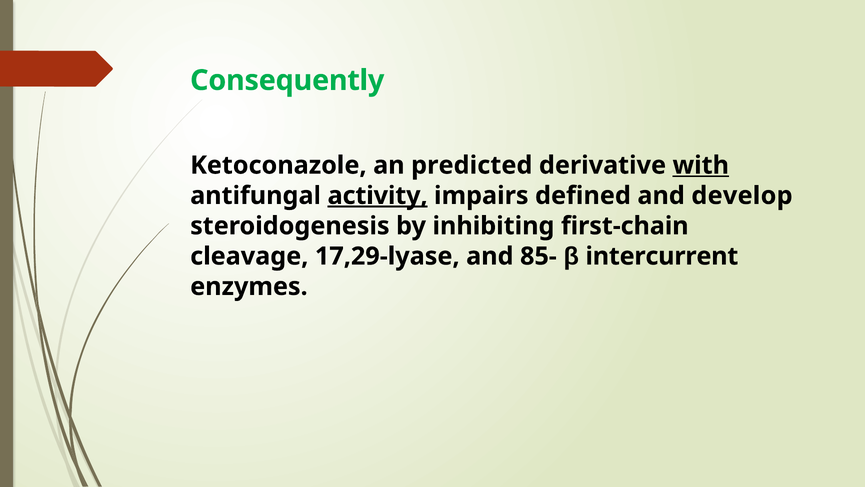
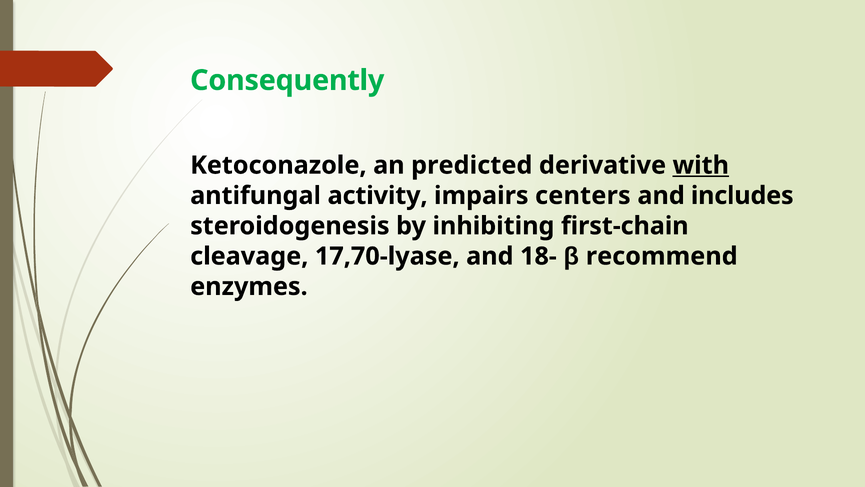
activity underline: present -> none (378, 195)
defined: defined -> centers (583, 195)
develop: develop -> includes (742, 195)
17,29-lyase: 17,29-lyase -> 17,70-lyase (387, 256)
85-: 85- -> 18- (538, 256)
intercurrent: intercurrent -> recommend (662, 256)
